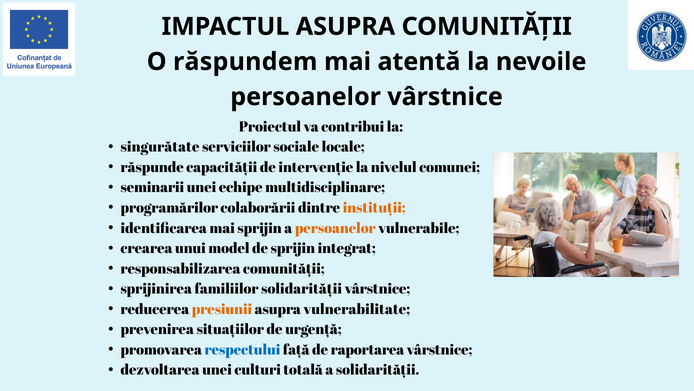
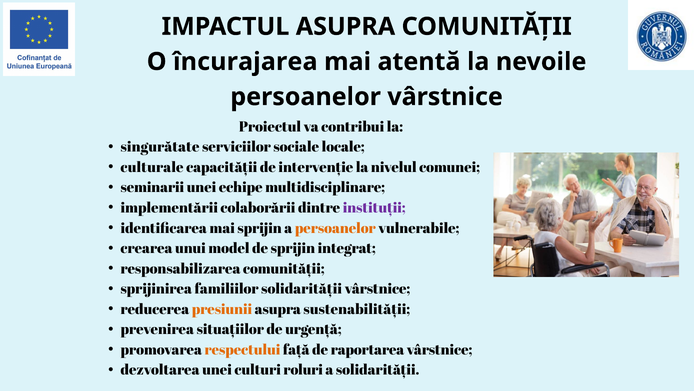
răspundem: răspundem -> încurajarea (245, 62)
răspunde: răspunde -> culturale (152, 167)
programărilor: programărilor -> implementării (169, 208)
instituții colour: orange -> purple (374, 208)
vulnerabilitate: vulnerabilitate -> sustenabilității (357, 309)
respectului colour: blue -> orange (242, 349)
totală: totală -> roluri (303, 370)
